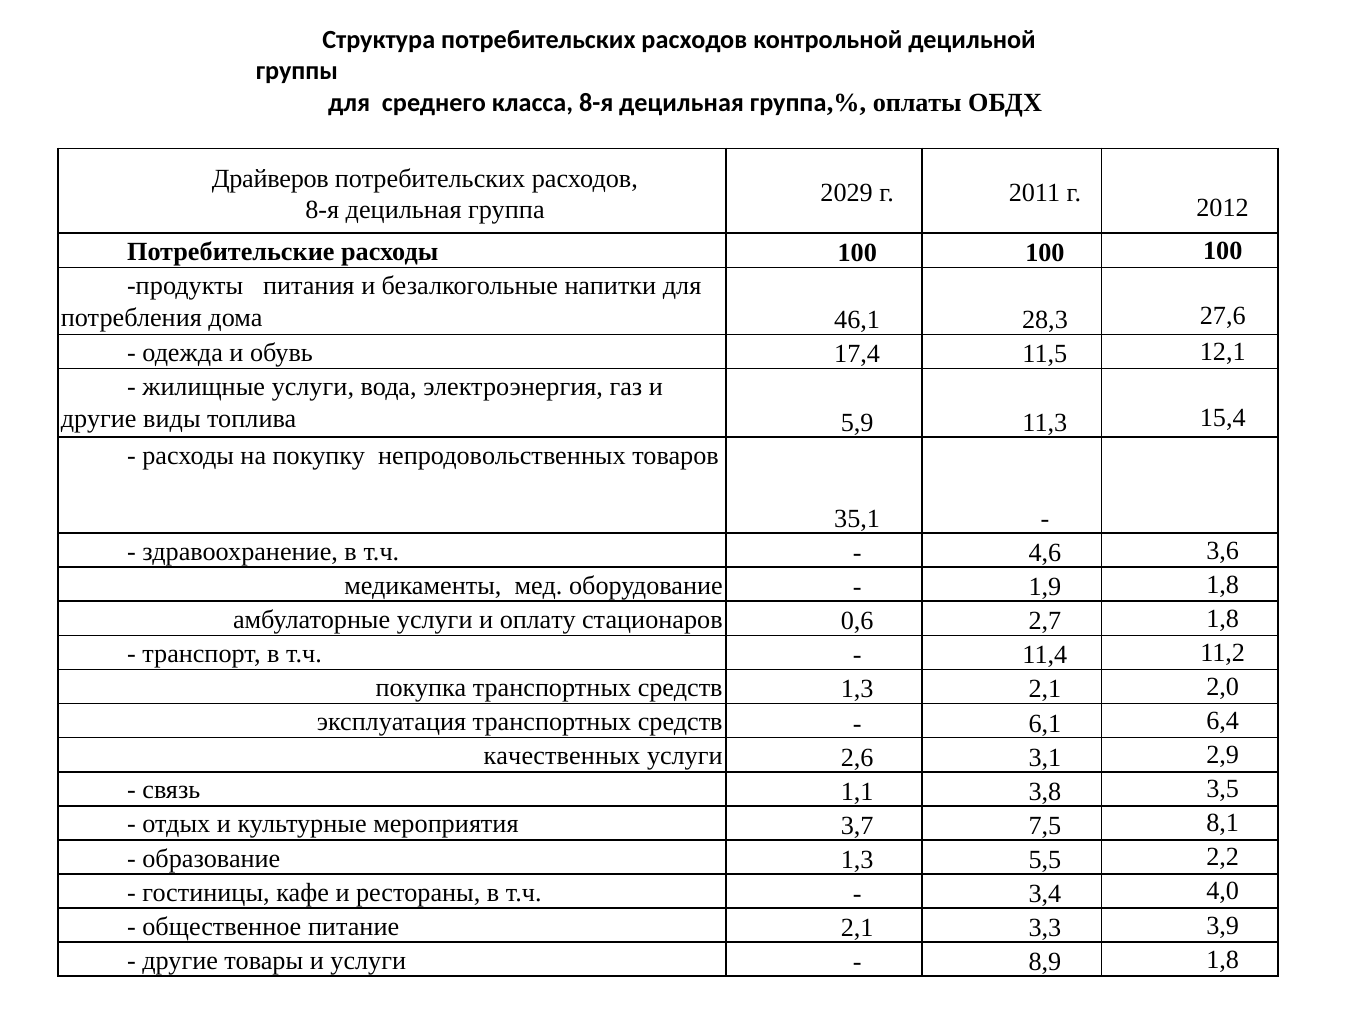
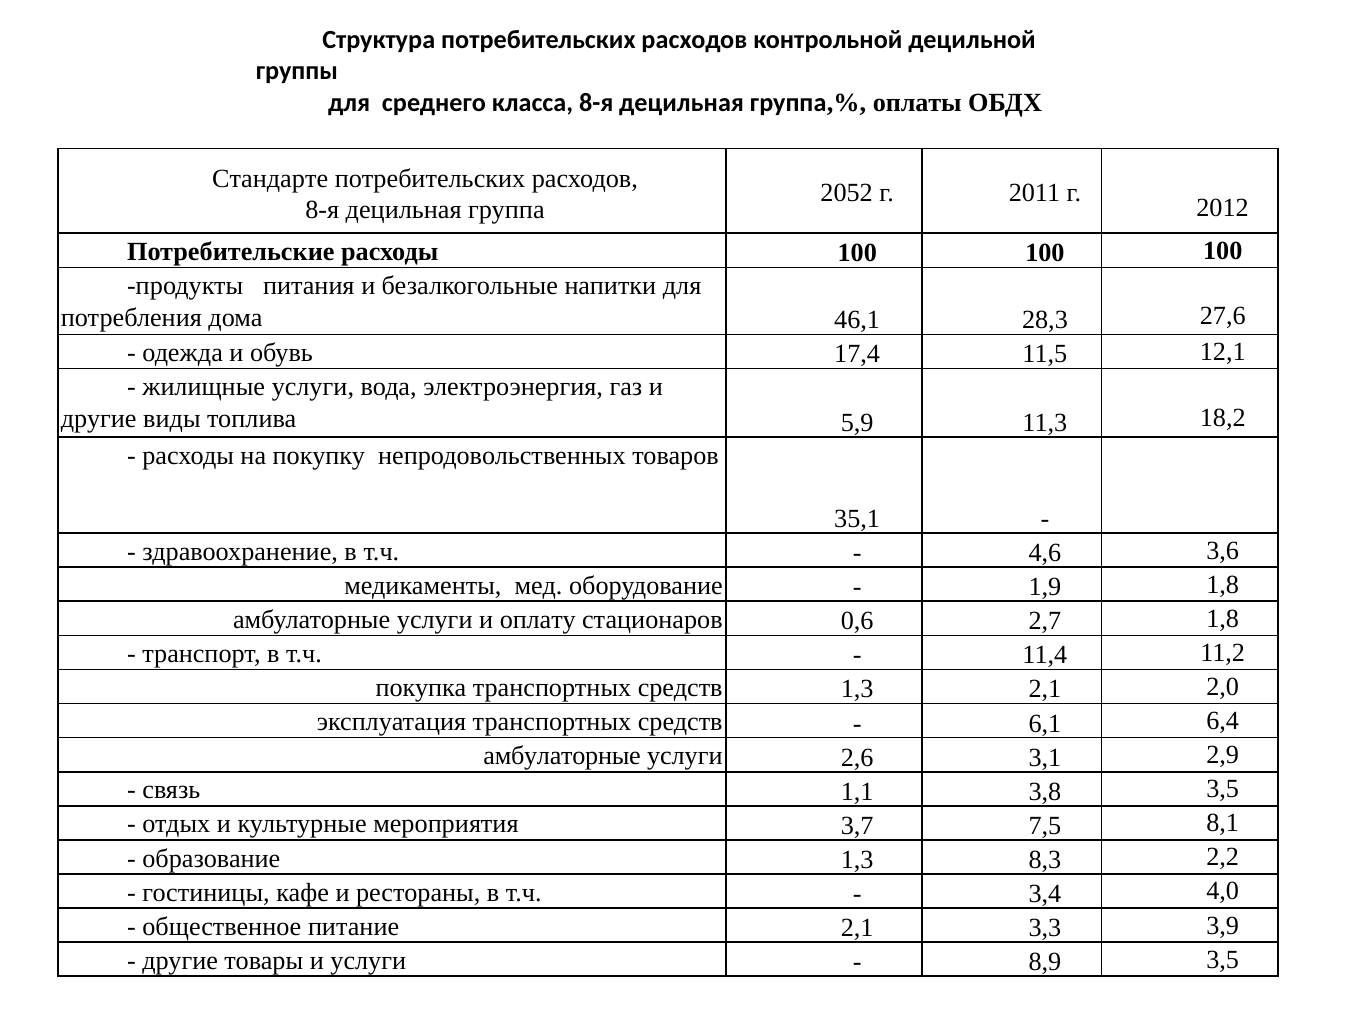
Драйверов: Драйверов -> Стандарте (270, 179)
2029: 2029 -> 2052 (847, 193)
15,4: 15,4 -> 18,2 (1223, 417)
качественных: качественных -> амбулаторные (562, 756)
5,5: 5,5 -> 8,3 (1045, 860)
8,9 1,8: 1,8 -> 3,5 (1223, 960)
